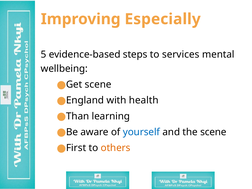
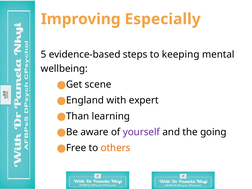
services: services -> keeping (181, 55)
health: health -> expert (144, 100)
yourself colour: blue -> purple (141, 132)
the scene: scene -> going (213, 132)
First: First -> Free (76, 148)
